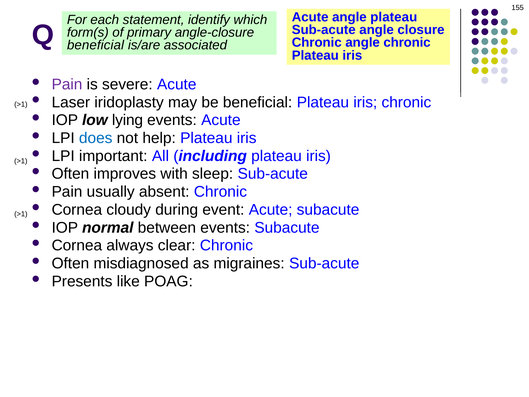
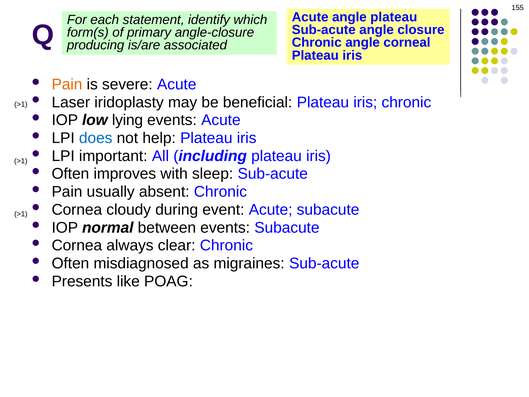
angle chronic: chronic -> corneal (407, 43)
beneficial: beneficial -> producing (96, 45)
Pain colour: purple -> orange (67, 84)
